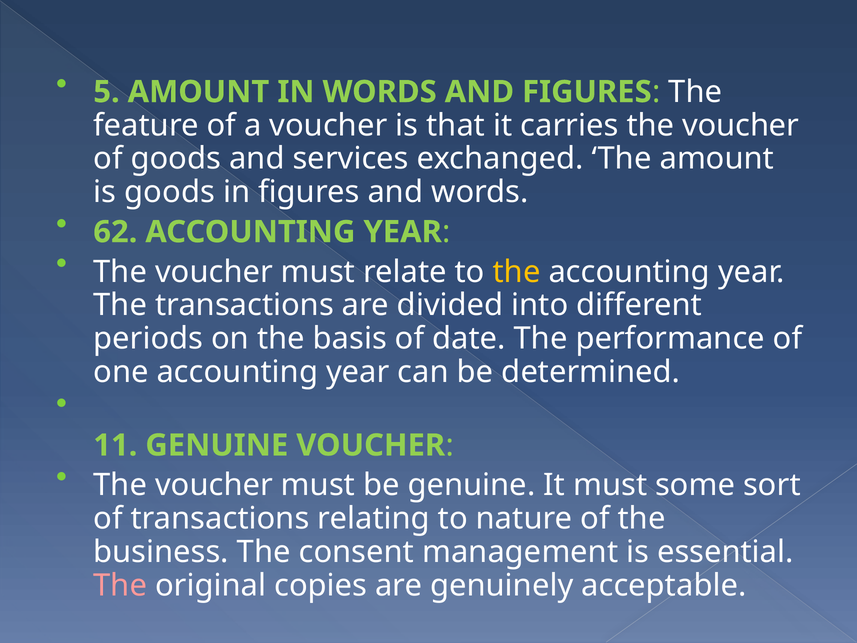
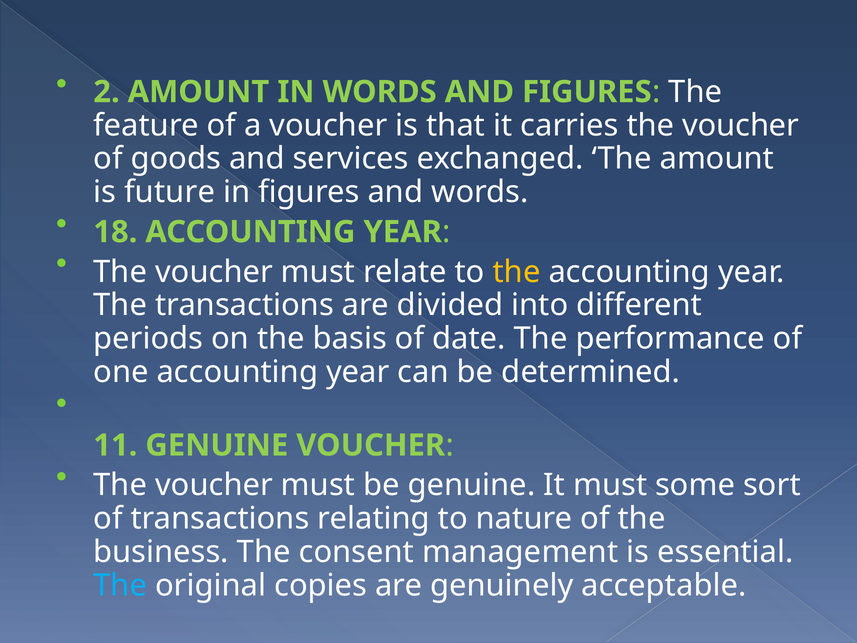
5: 5 -> 2 (106, 92)
is goods: goods -> future (170, 192)
62: 62 -> 18 (115, 232)
The colour: pink -> light blue (120, 585)
